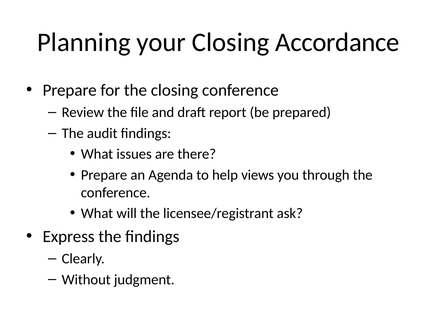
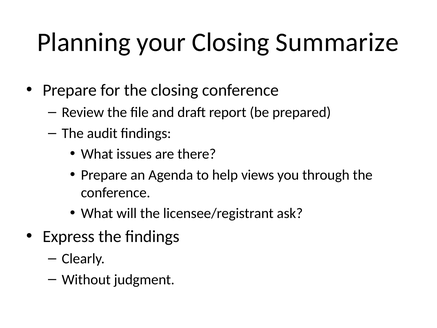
Accordance: Accordance -> Summarize (337, 42)
